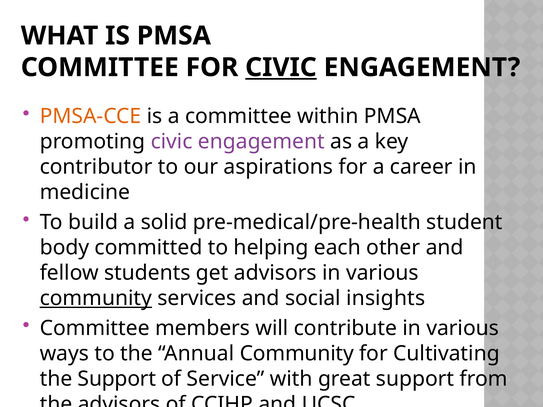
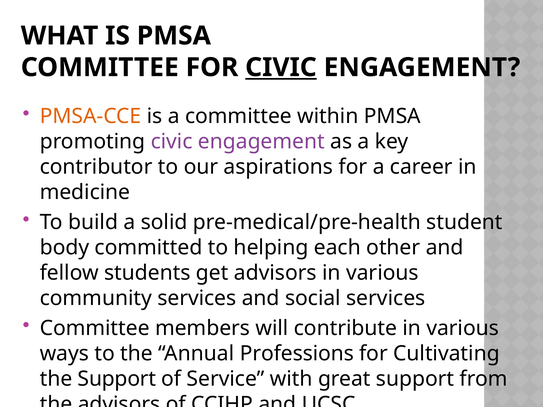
community underline: present -> none (96, 298)
social insights: insights -> services (386, 298)
Annual Community: Community -> Professions (297, 354)
